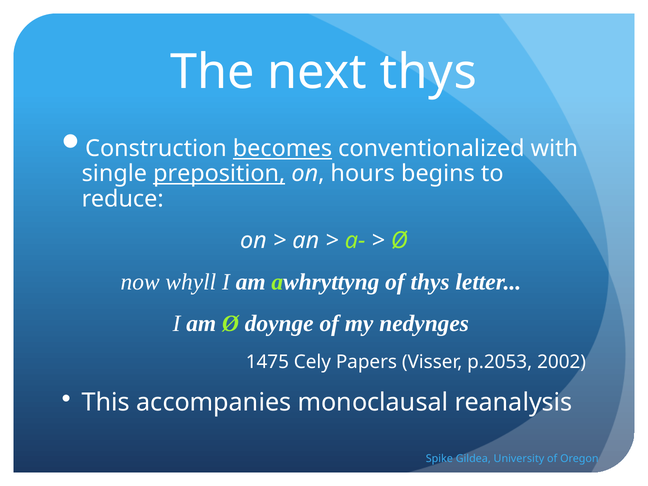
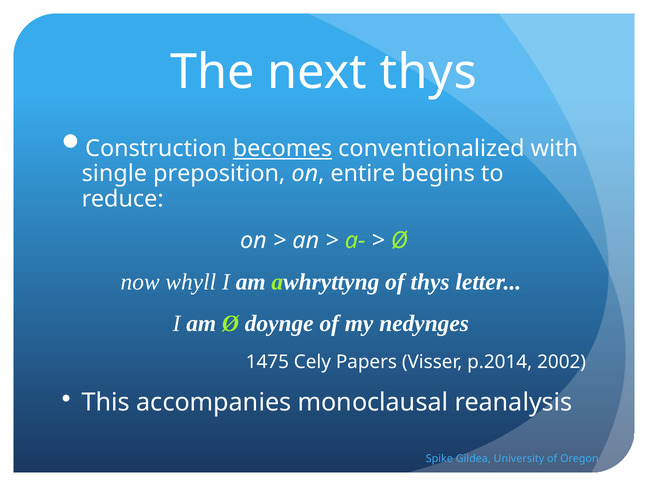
preposition underline: present -> none (219, 174)
hours: hours -> entire (363, 174)
p.2053: p.2053 -> p.2014 (500, 362)
